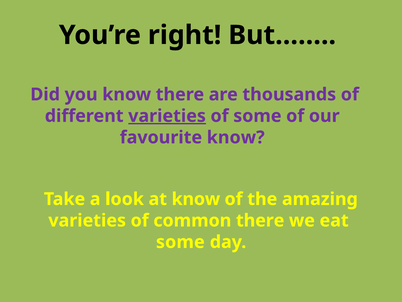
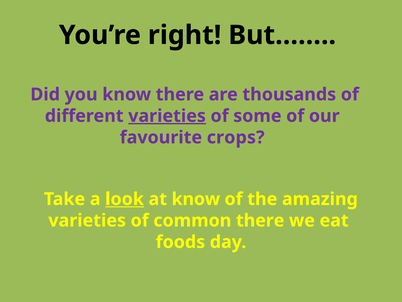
favourite know: know -> crops (236, 137)
look underline: none -> present (125, 199)
some: some -> foods (180, 242)
